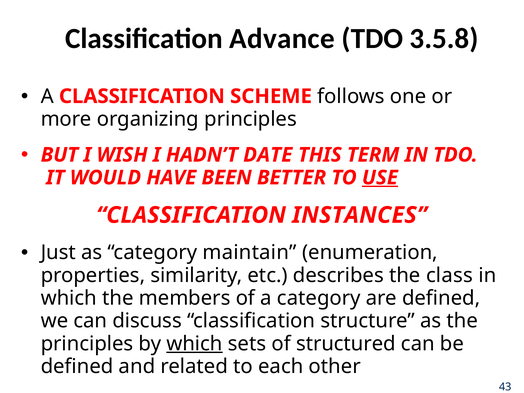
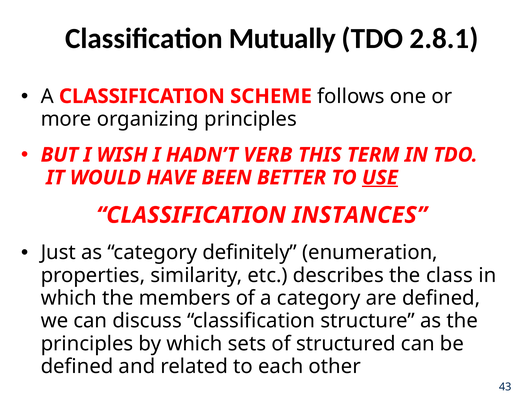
Advance: Advance -> Mutually (282, 39)
3.5.8: 3.5.8 -> 2.8.1 (444, 39)
DATE: DATE -> VERB (268, 155)
maintain: maintain -> definitely (250, 253)
which underline: present -> none (194, 344)
